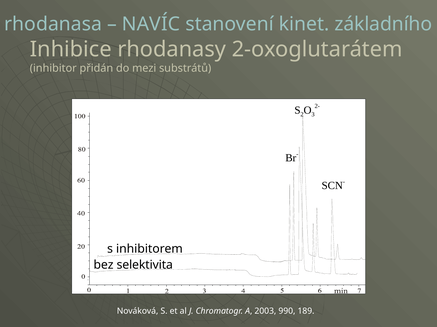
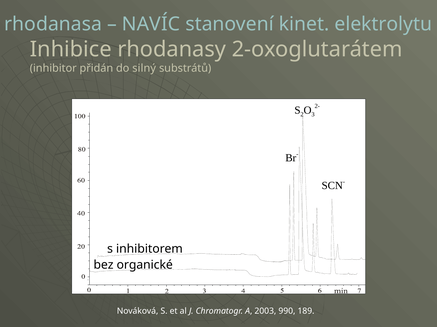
základního: základního -> elektrolytu (383, 24)
mezi: mezi -> silný (144, 68)
selektivita: selektivita -> organické (145, 266)
